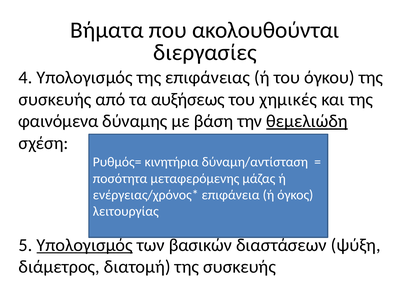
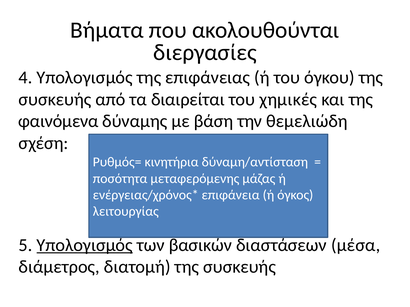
αυξήσεως: αυξήσεως -> διαιρείται (188, 100)
θεμελιώδη underline: present -> none (307, 121)
ψύξη: ψύξη -> μέσα (356, 245)
